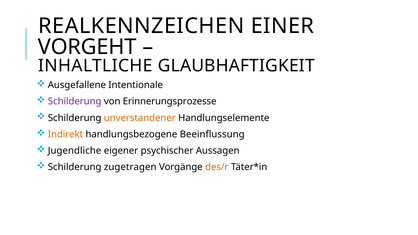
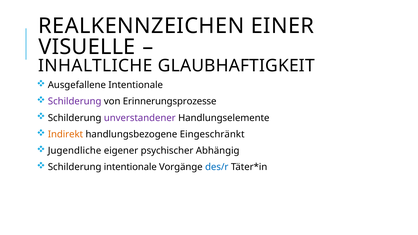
VORGEHT: VORGEHT -> VISUELLE (87, 47)
unverstandener colour: orange -> purple (140, 118)
Beeinflussung: Beeinflussung -> Eingeschränkt (212, 134)
Aussagen: Aussagen -> Abhängig (218, 151)
Schilderung zugetragen: zugetragen -> intentionale (130, 167)
des/r colour: orange -> blue (217, 167)
